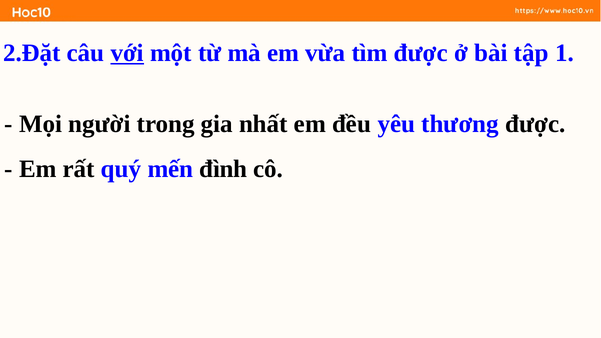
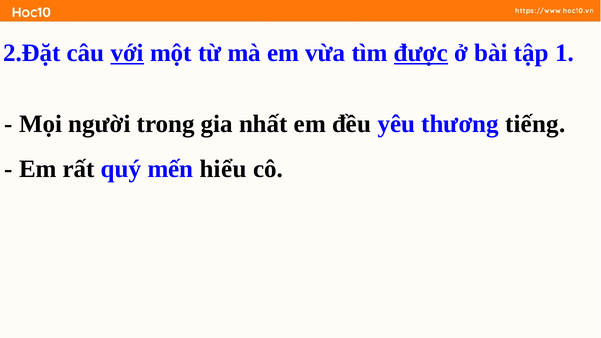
được underline: none -> present (421, 53)
thương được: được -> tiếng (535, 124)
đình: đình -> hiểu (223, 169)
